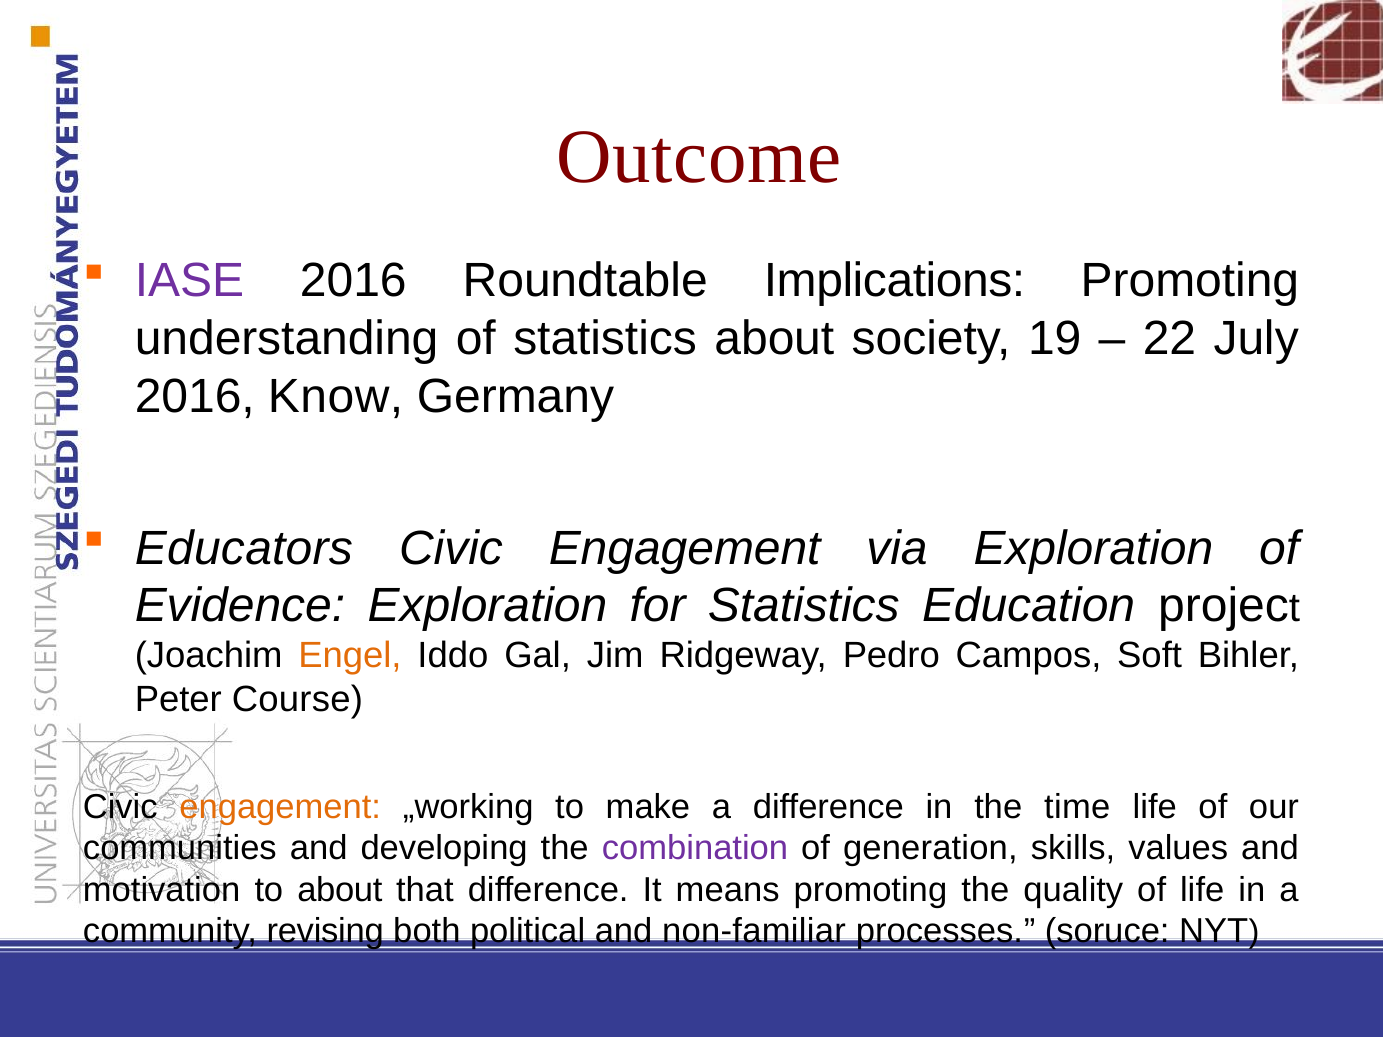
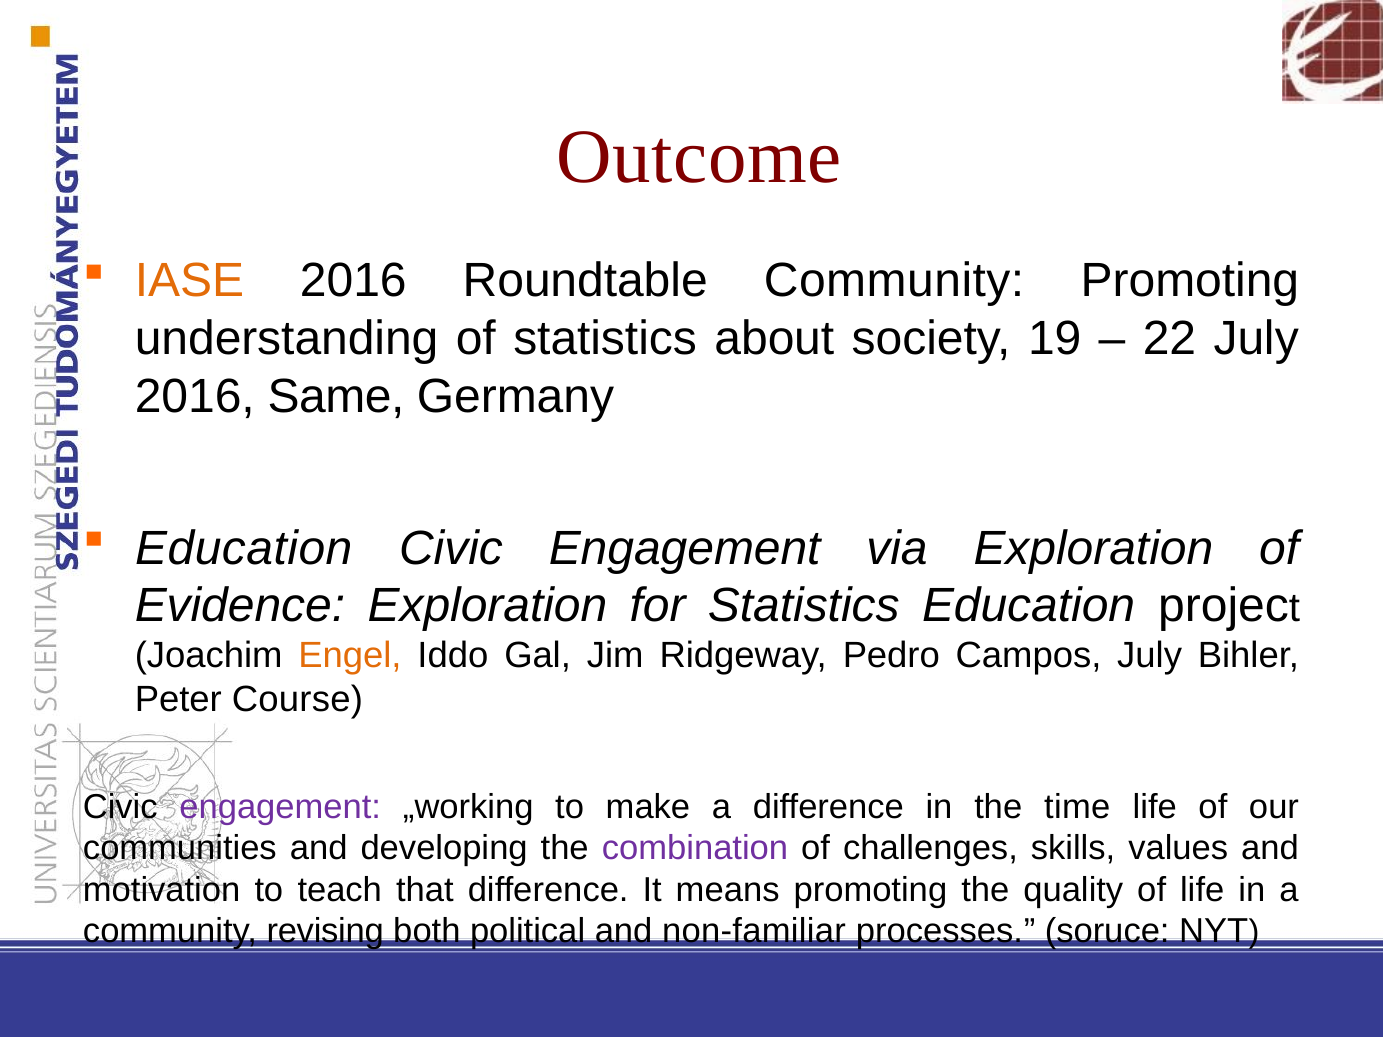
IASE colour: purple -> orange (189, 281)
Roundtable Implications: Implications -> Community (894, 281)
Know: Know -> Same (336, 396)
Educators: Educators -> Education (244, 548)
Campos Soft: Soft -> July (1150, 656)
engagement colour: orange -> purple (280, 807)
generation: generation -> challenges (930, 849)
to about: about -> teach (340, 890)
